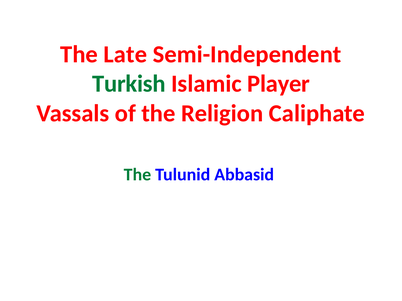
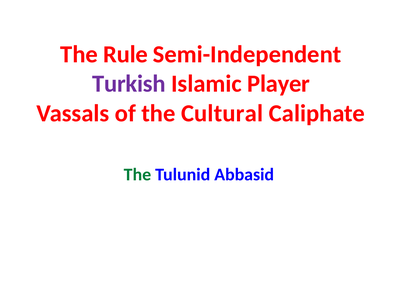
Late: Late -> Rule (125, 54)
Turkish colour: green -> purple (129, 84)
Religion: Religion -> Cultural (222, 114)
